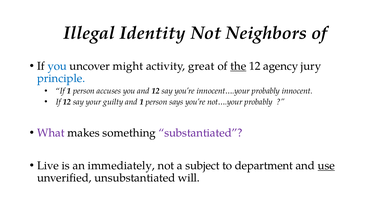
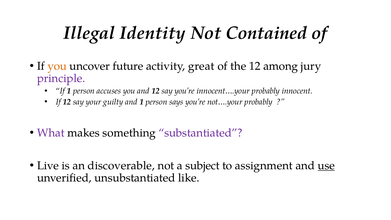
Neighbors: Neighbors -> Contained (266, 33)
you colour: blue -> orange (57, 66)
might: might -> future (128, 66)
the underline: present -> none (238, 66)
agency: agency -> among (281, 66)
principle colour: blue -> purple (61, 78)
immediately: immediately -> discoverable (121, 166)
department: department -> assignment (264, 166)
will: will -> like (189, 178)
